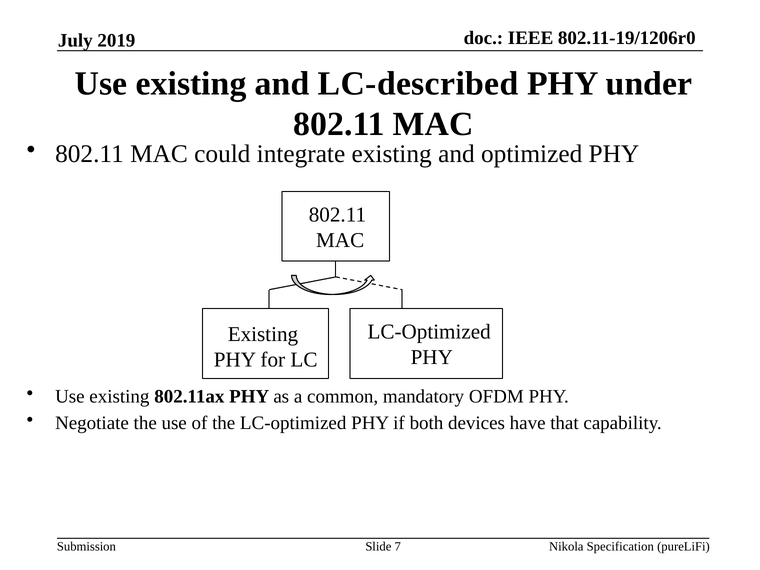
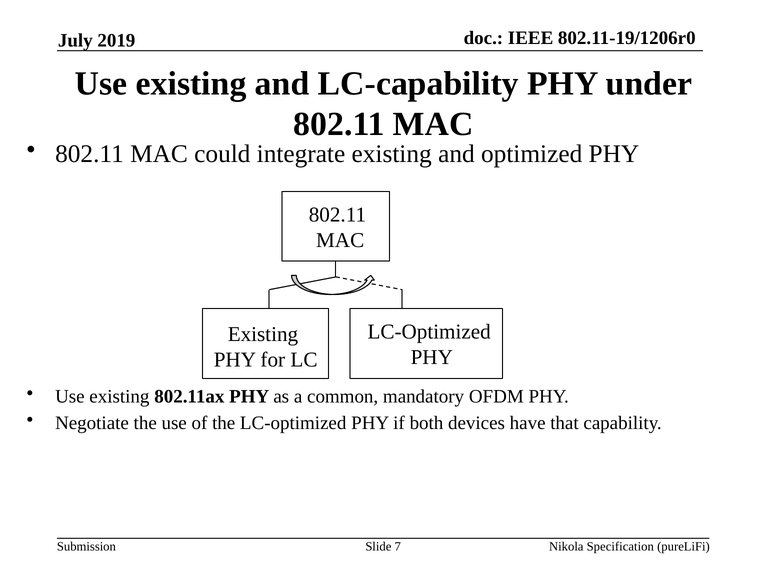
LC-described: LC-described -> LC-capability (418, 83)
